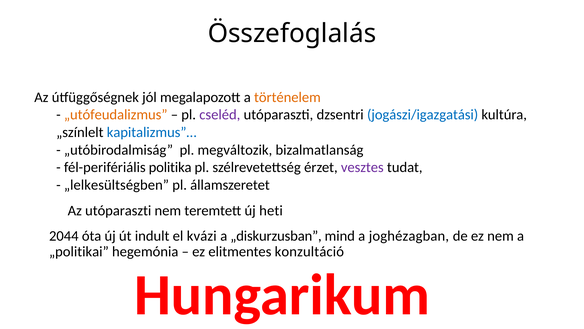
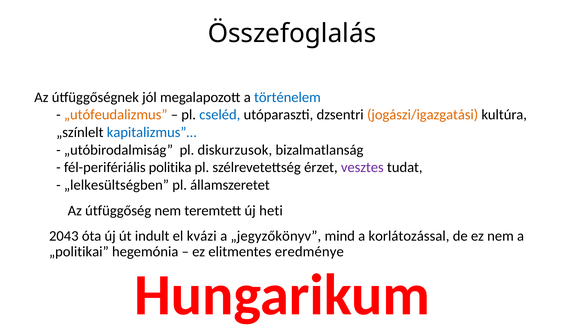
történelem colour: orange -> blue (287, 97)
cseléd colour: purple -> blue (220, 115)
jogászi/igazgatási colour: blue -> orange (423, 115)
megváltozik: megváltozik -> diskurzusok (235, 150)
Az utóparaszti: utóparaszti -> útfüggőség (118, 210)
2044: 2044 -> 2043 (64, 236)
„diskurzusban: „diskurzusban -> „jegyzőkönyv (276, 236)
joghézagban: joghézagban -> korlátozással (409, 236)
konzultáció: konzultáció -> eredménye (309, 251)
